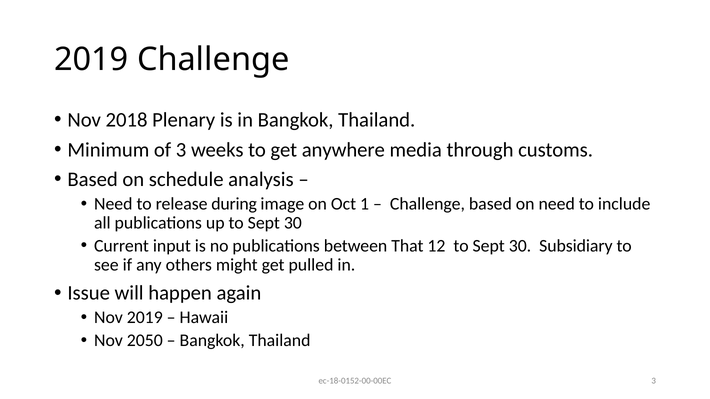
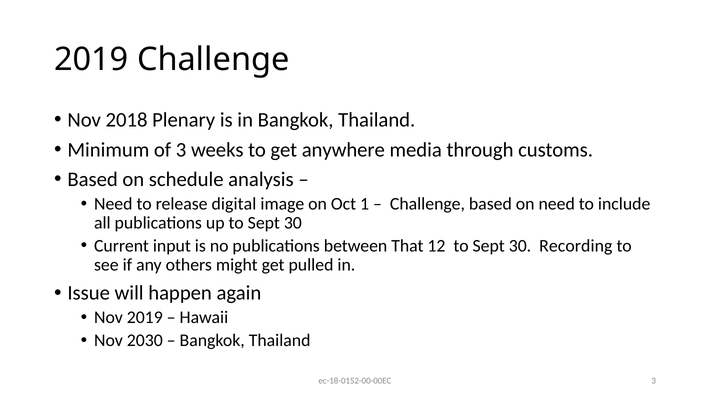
during: during -> digital (234, 204)
Subsidiary: Subsidiary -> Recording (576, 246)
2050: 2050 -> 2030 (145, 341)
